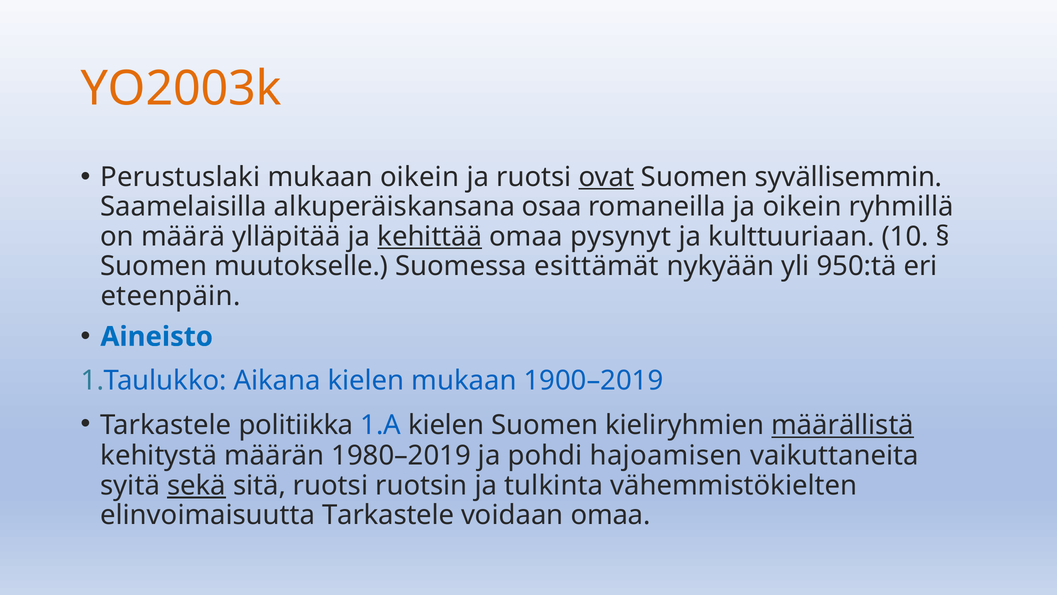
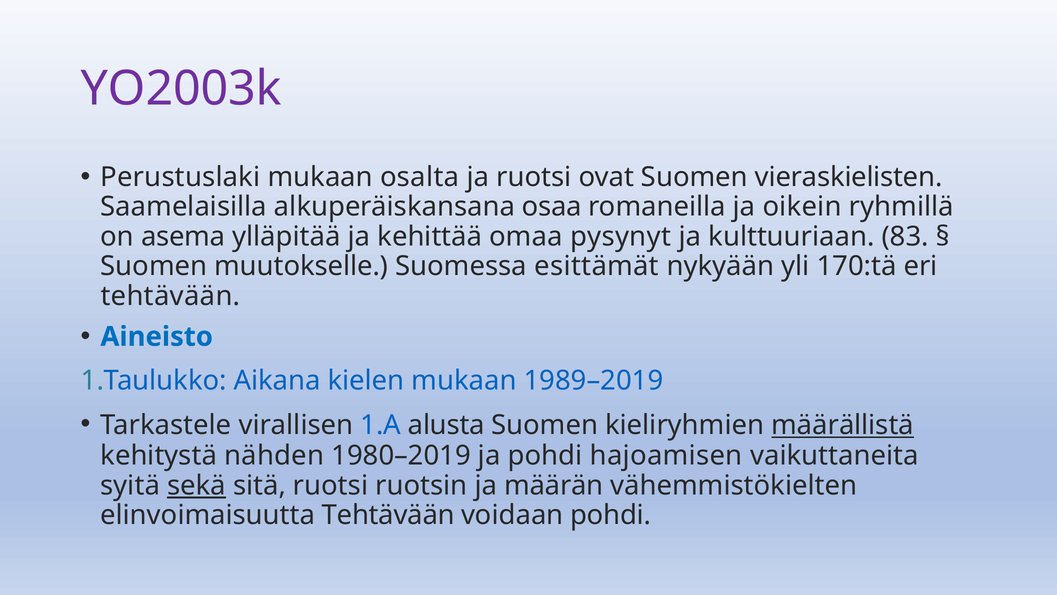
YO2003k colour: orange -> purple (181, 89)
mukaan oikein: oikein -> osalta (420, 177)
ovat underline: present -> none (606, 177)
syvällisemmin: syvällisemmin -> vieraskielisten (849, 177)
määrä: määrä -> asema (183, 236)
kehittää underline: present -> none (430, 236)
10: 10 -> 83 (905, 236)
950:tä: 950:tä -> 170:tä (857, 266)
eteenpäin: eteenpäin -> tehtävään (170, 296)
1900–2019: 1900–2019 -> 1989–2019 (594, 380)
politiikka: politiikka -> virallisen (296, 425)
1.A kielen: kielen -> alusta (446, 425)
määrän: määrän -> nähden (274, 456)
tulkinta: tulkinta -> määrän (554, 485)
elinvoimaisuutta Tarkastele: Tarkastele -> Tehtävään (388, 515)
voidaan omaa: omaa -> pohdi (611, 515)
